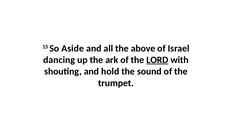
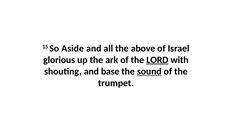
dancing: dancing -> glorious (59, 60)
hold: hold -> base (110, 72)
sound underline: none -> present (149, 72)
